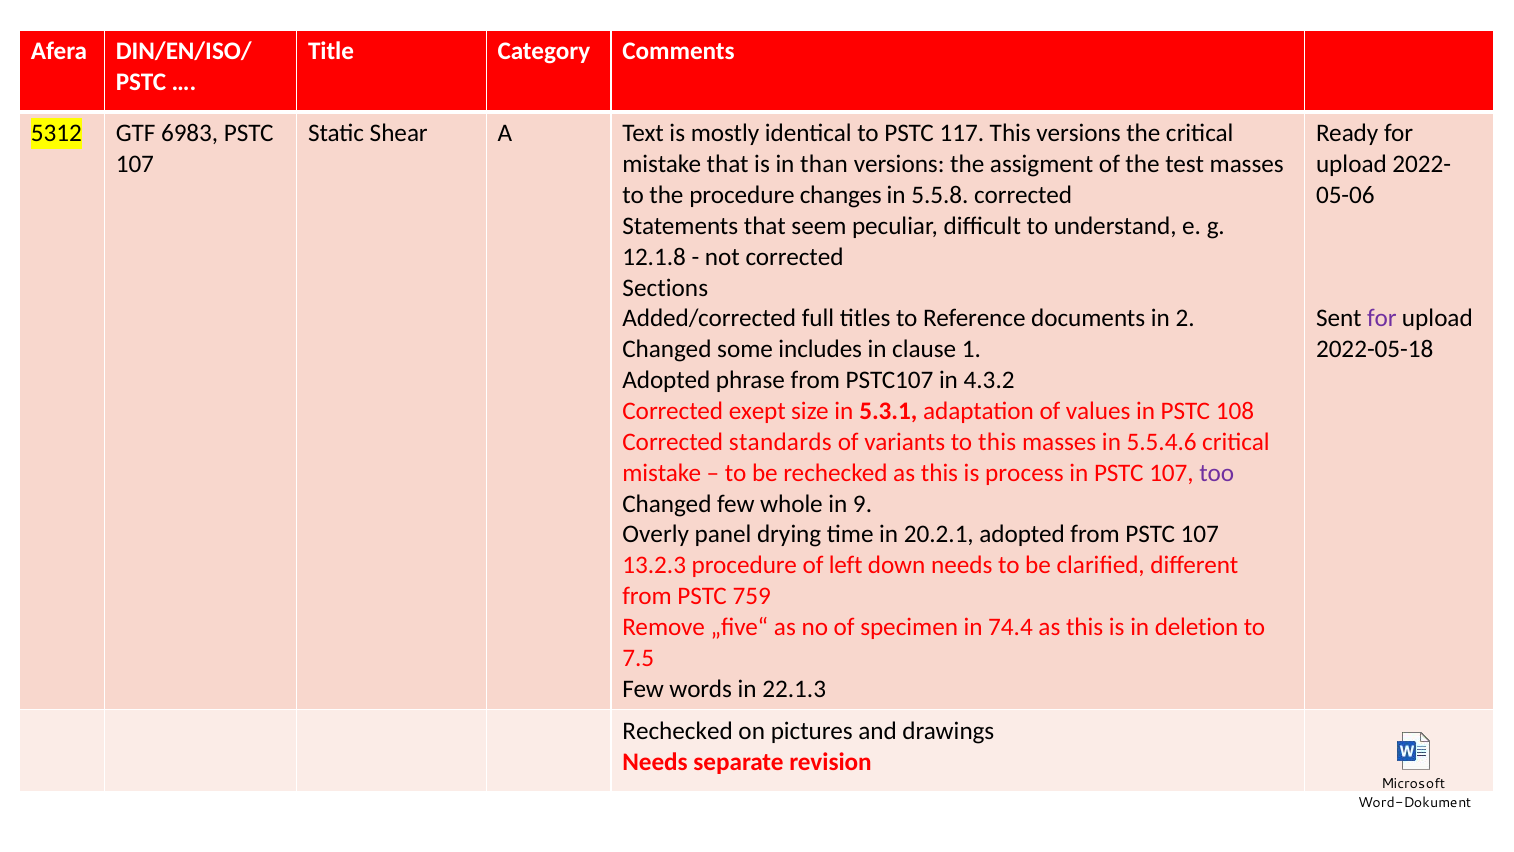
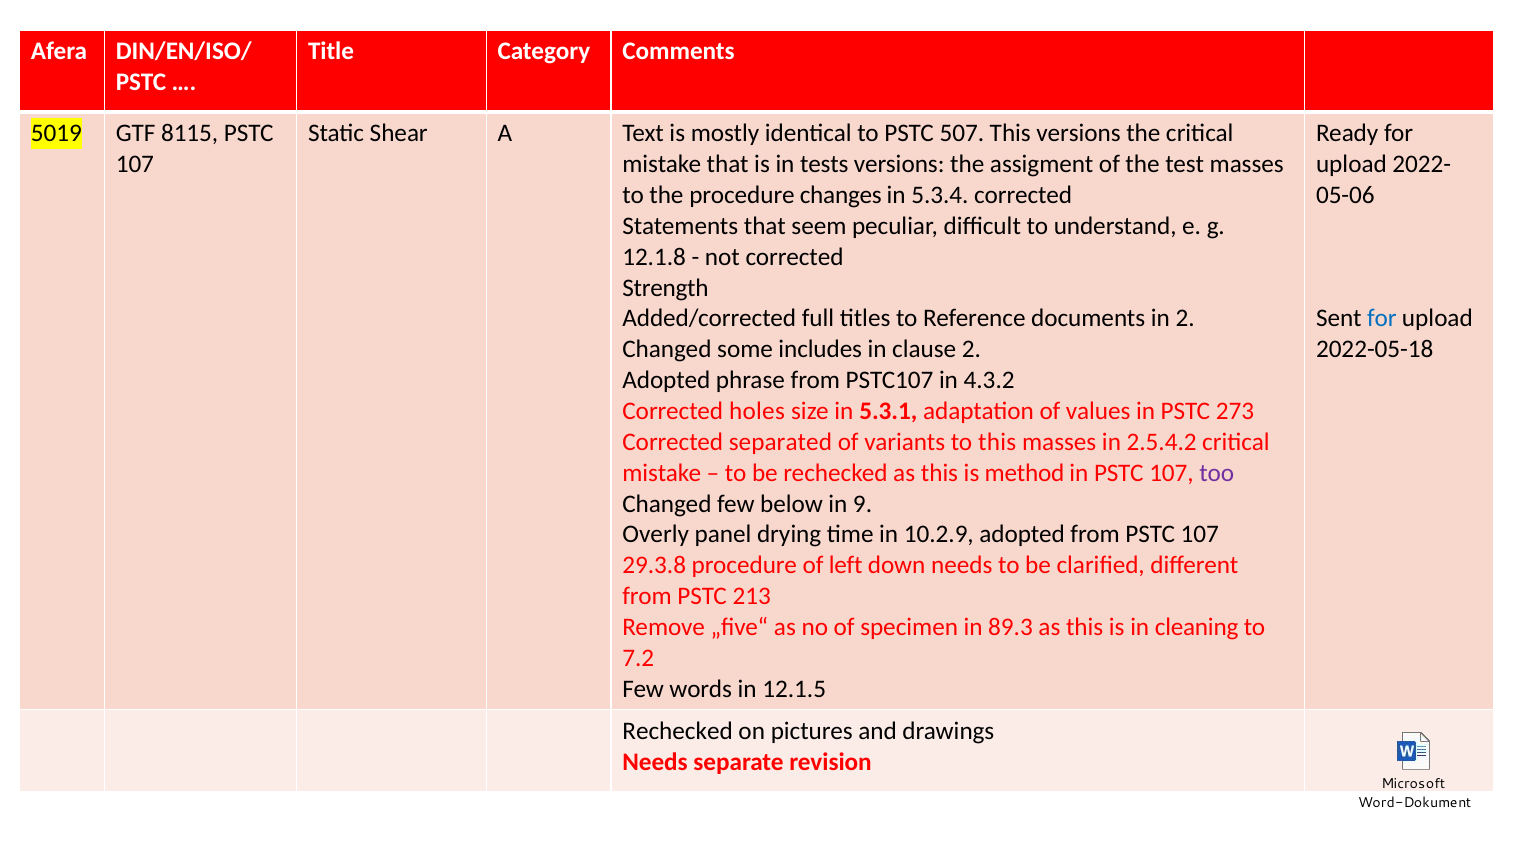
5312: 5312 -> 5019 (56, 133)
6983: 6983 -> 8115 (190, 133)
117: 117 -> 507 (962, 133)
than: than -> tests (824, 164)
5.5.8: 5.5.8 -> 5.3.4 (940, 195)
Sections: Sections -> Strength (665, 288)
for colour: purple -> blue (1382, 319)
clause 1: 1 -> 2 (971, 349)
exept: exept -> holes (757, 411)
108: 108 -> 273 (1235, 411)
standards: standards -> separated (780, 442)
5.5.4.6: 5.5.4.6 -> 2.5.4.2 (1162, 442)
process: process -> method (1025, 473)
whole: whole -> below (791, 504)
20.2.1: 20.2.1 -> 10.2.9 (939, 534)
13.2.3: 13.2.3 -> 29.3.8 (654, 565)
759: 759 -> 213 (752, 596)
74.4: 74.4 -> 89.3 (1011, 627)
deletion: deletion -> cleaning (1197, 627)
7.5: 7.5 -> 7.2 (638, 658)
22.1.3: 22.1.3 -> 12.1.5 (794, 689)
